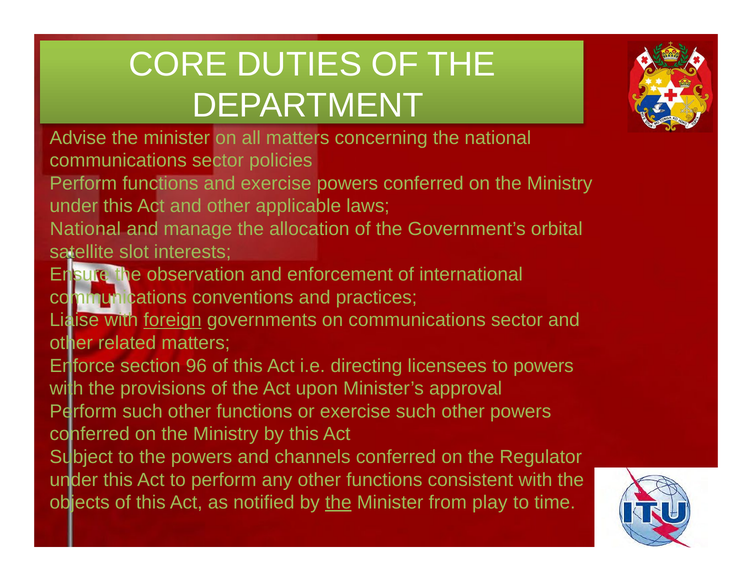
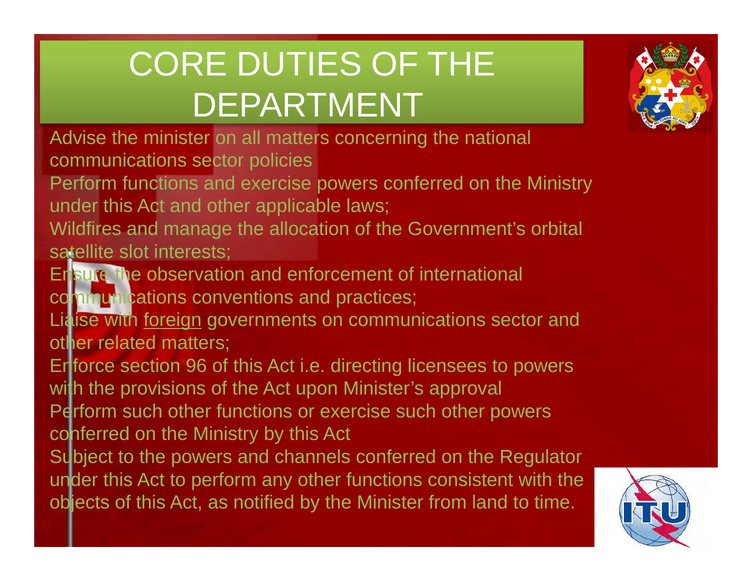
National: National -> Wildfires (85, 229)
the underline: present -> none (338, 503)
play: play -> land (490, 503)
